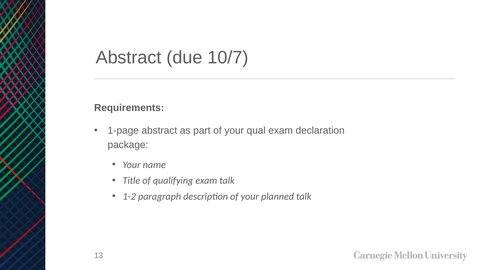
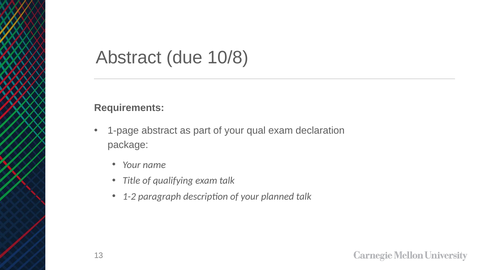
10/7: 10/7 -> 10/8 (228, 57)
